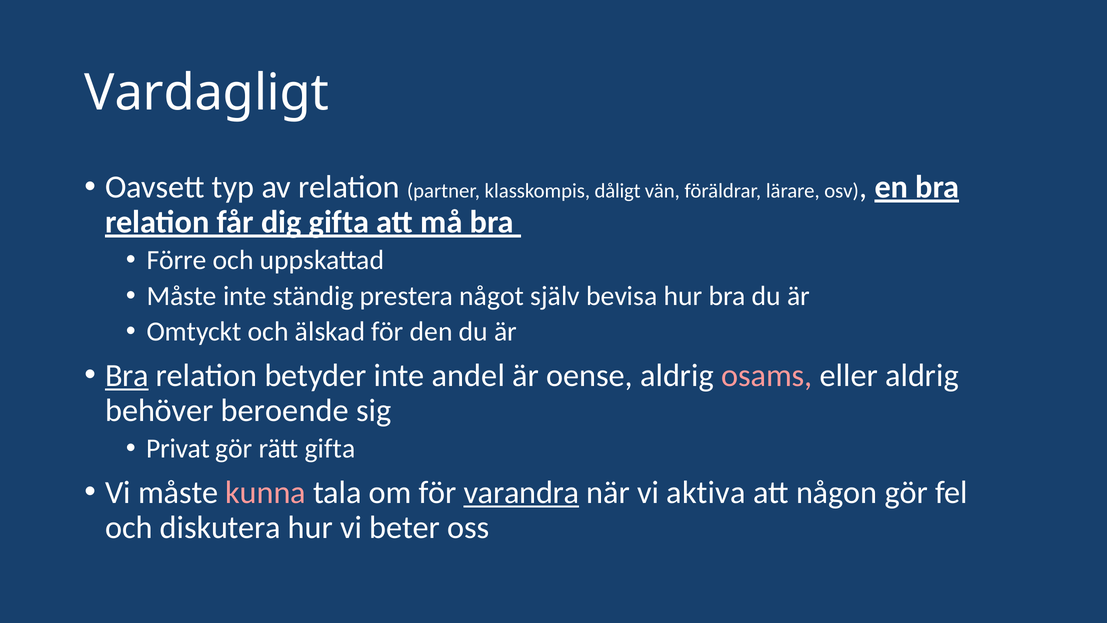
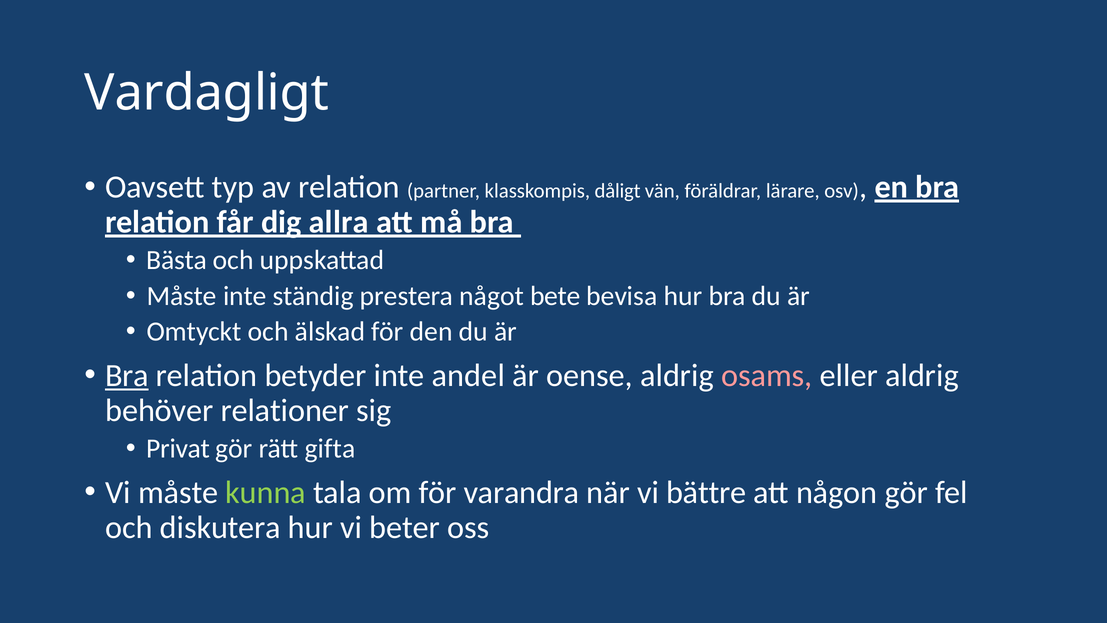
dig gifta: gifta -> allra (339, 222)
Förre: Förre -> Bästa (177, 260)
själv: själv -> bete (555, 296)
beroende: beroende -> relationer (285, 410)
kunna colour: pink -> light green (266, 492)
varandra underline: present -> none (521, 492)
aktiva: aktiva -> bättre (706, 492)
